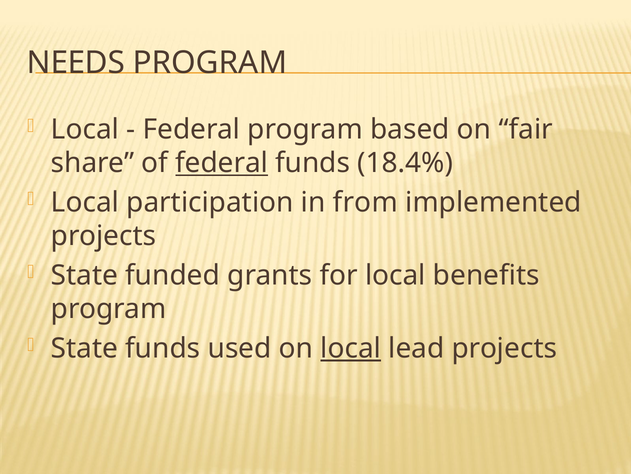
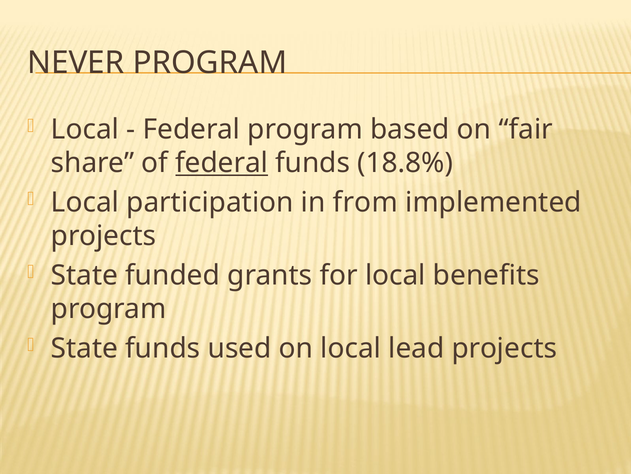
NEEDS: NEEDS -> NEVER (76, 63)
18.4%: 18.4% -> 18.8% (405, 163)
local underline: present -> none (351, 348)
